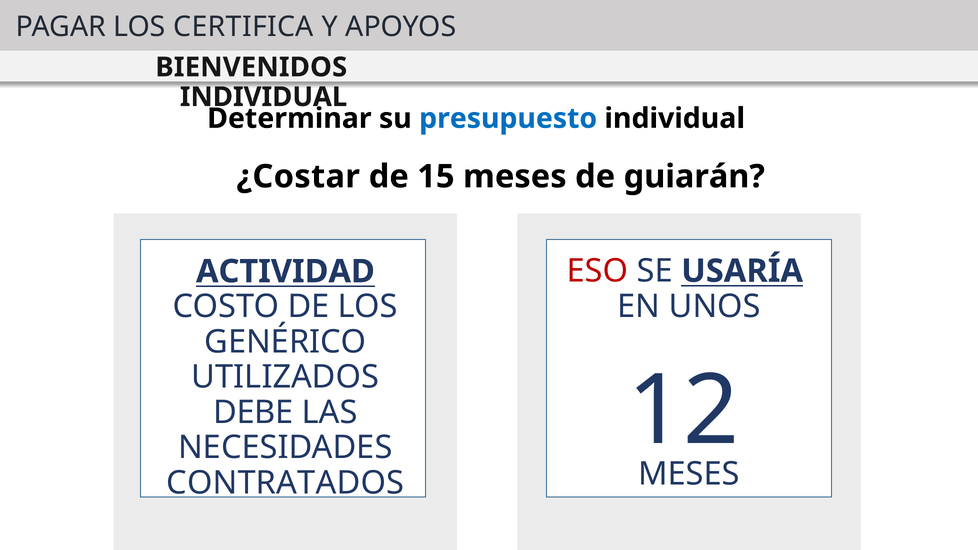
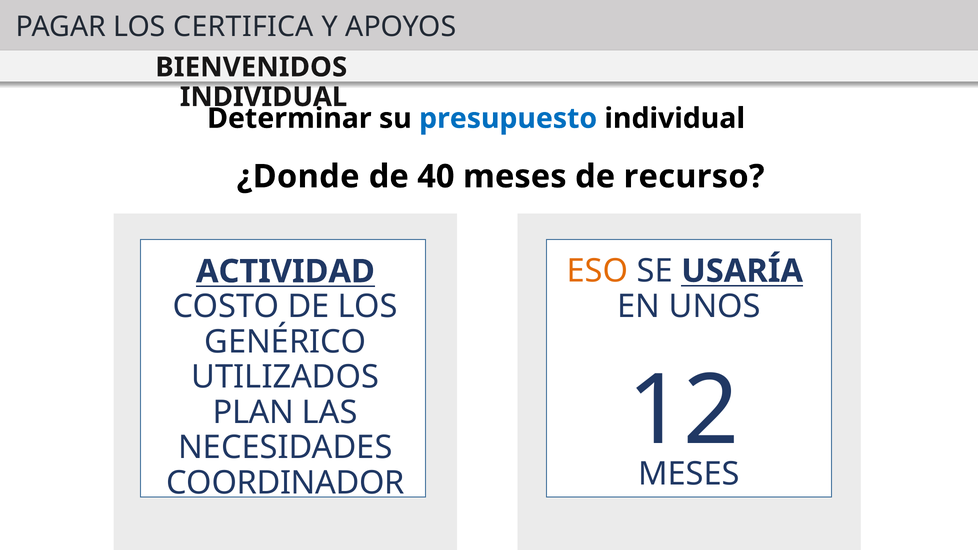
¿Costar: ¿Costar -> ¿Donde (298, 177)
15: 15 -> 40 (436, 177)
guiarán: guiarán -> recurso (694, 177)
ESO colour: red -> orange (597, 271)
DEBE: DEBE -> PLAN (253, 413)
CONTRATADOS: CONTRATADOS -> COORDINADOR (285, 483)
